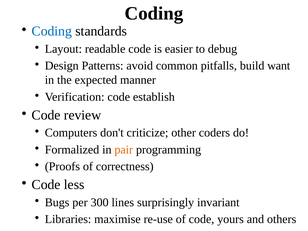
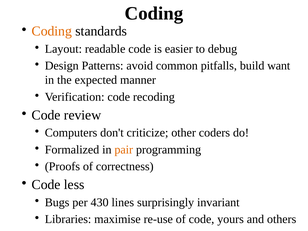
Coding colour: blue -> orange (52, 31)
establish: establish -> recoding (154, 97)
300: 300 -> 430 (100, 202)
